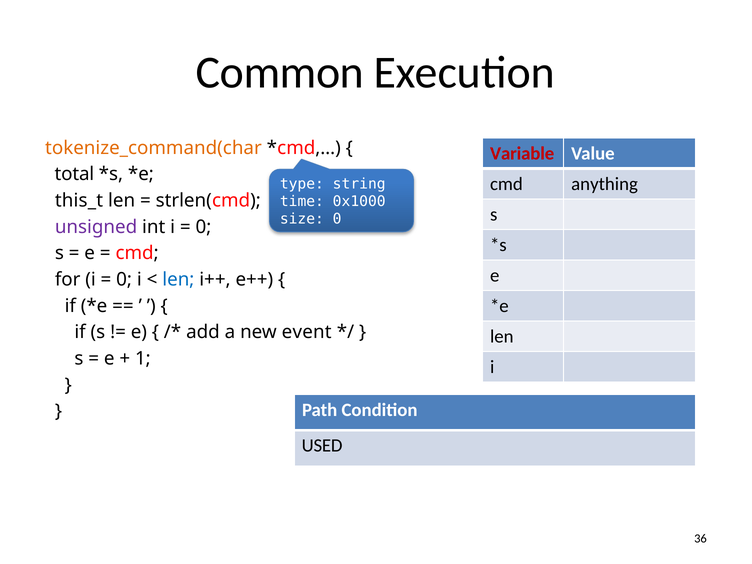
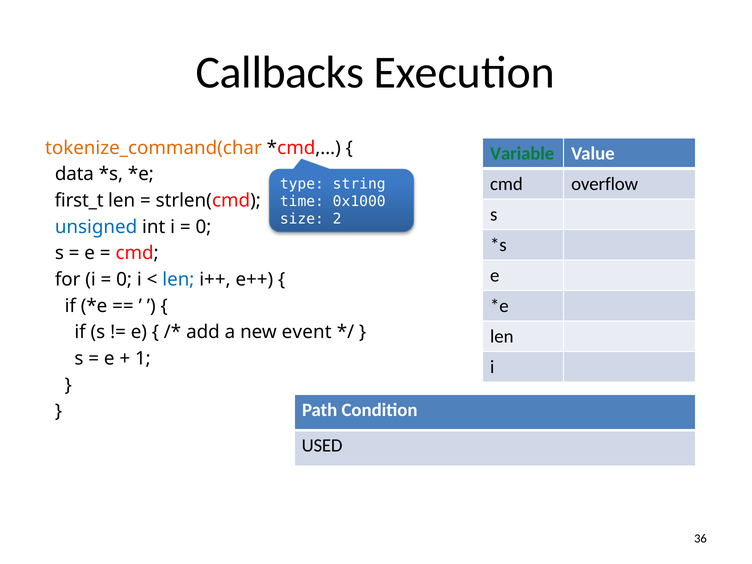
Common: Common -> Callbacks (280, 73)
Variable colour: red -> green (522, 153)
total: total -> data (74, 174)
anything: anything -> overflow (605, 184)
this_t: this_t -> first_t (79, 201)
size 0: 0 -> 2 (337, 219)
unsigned colour: purple -> blue (96, 227)
